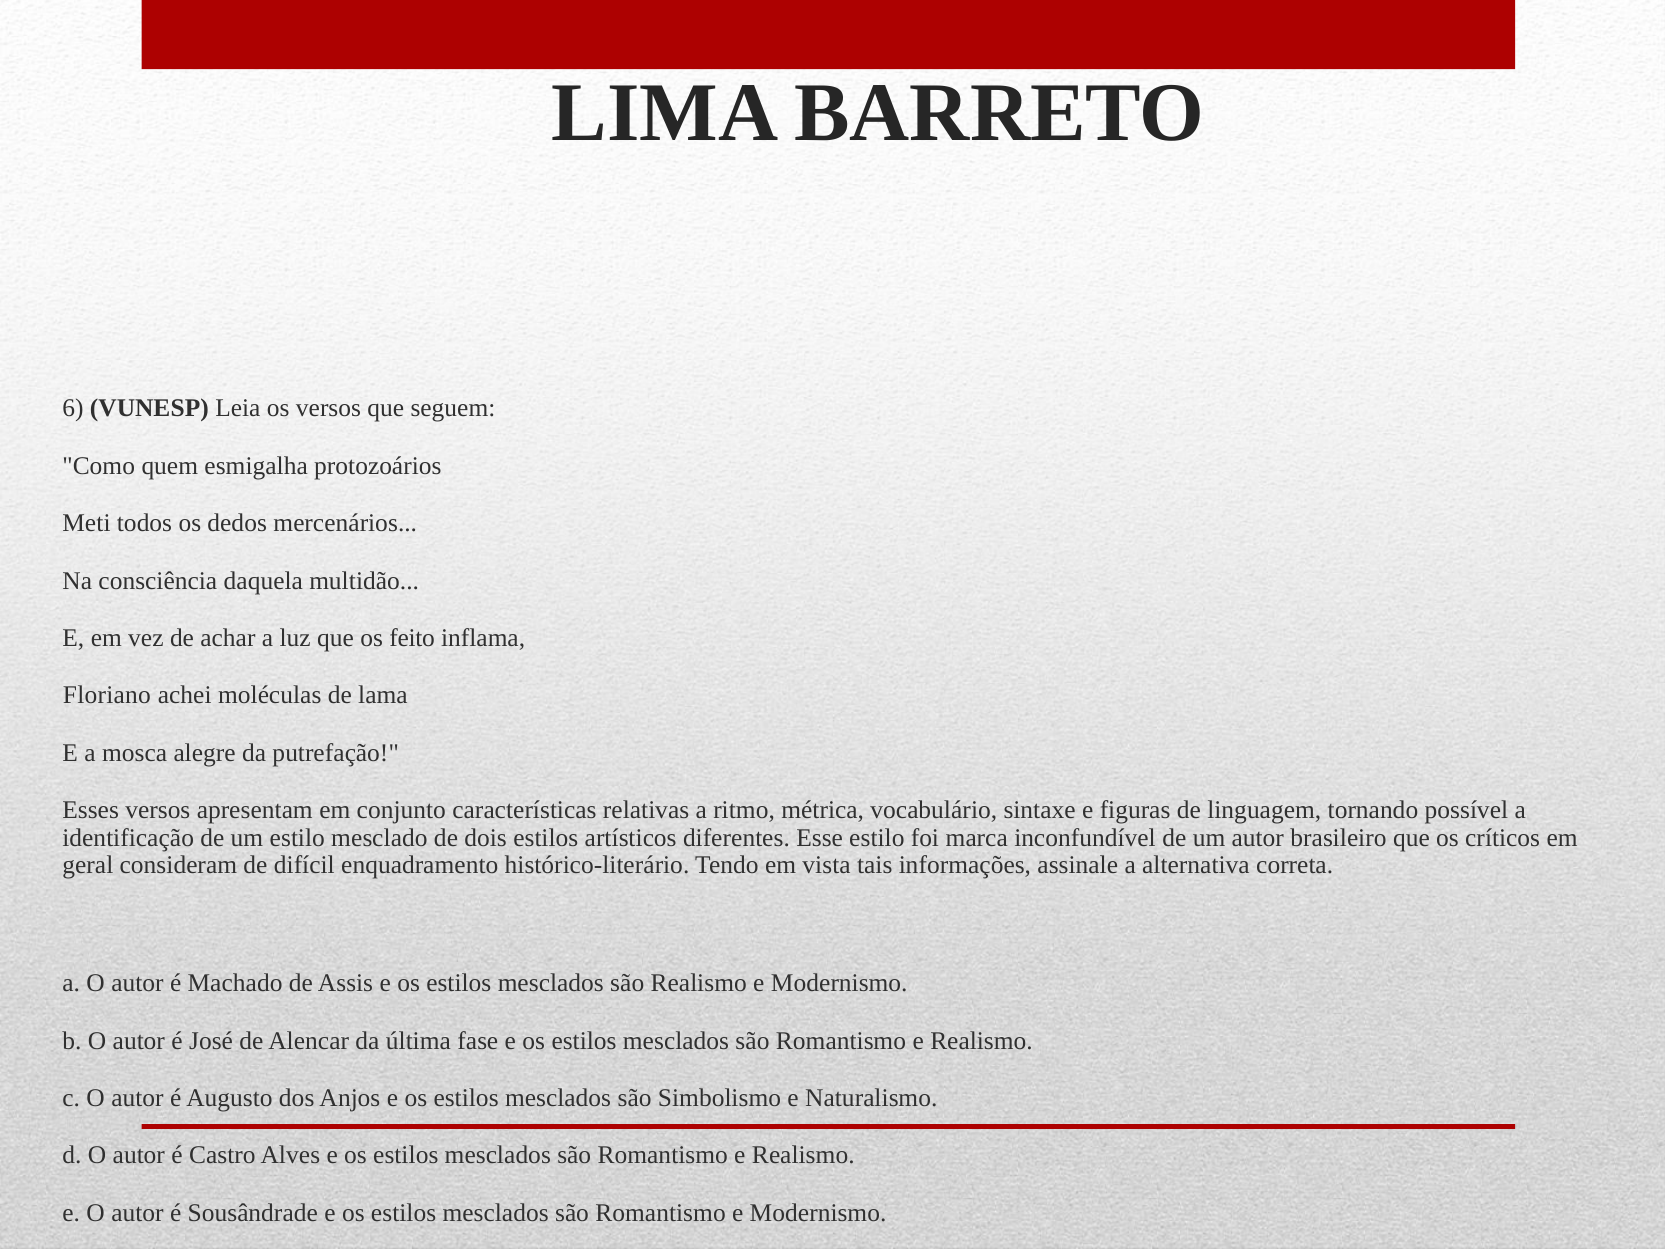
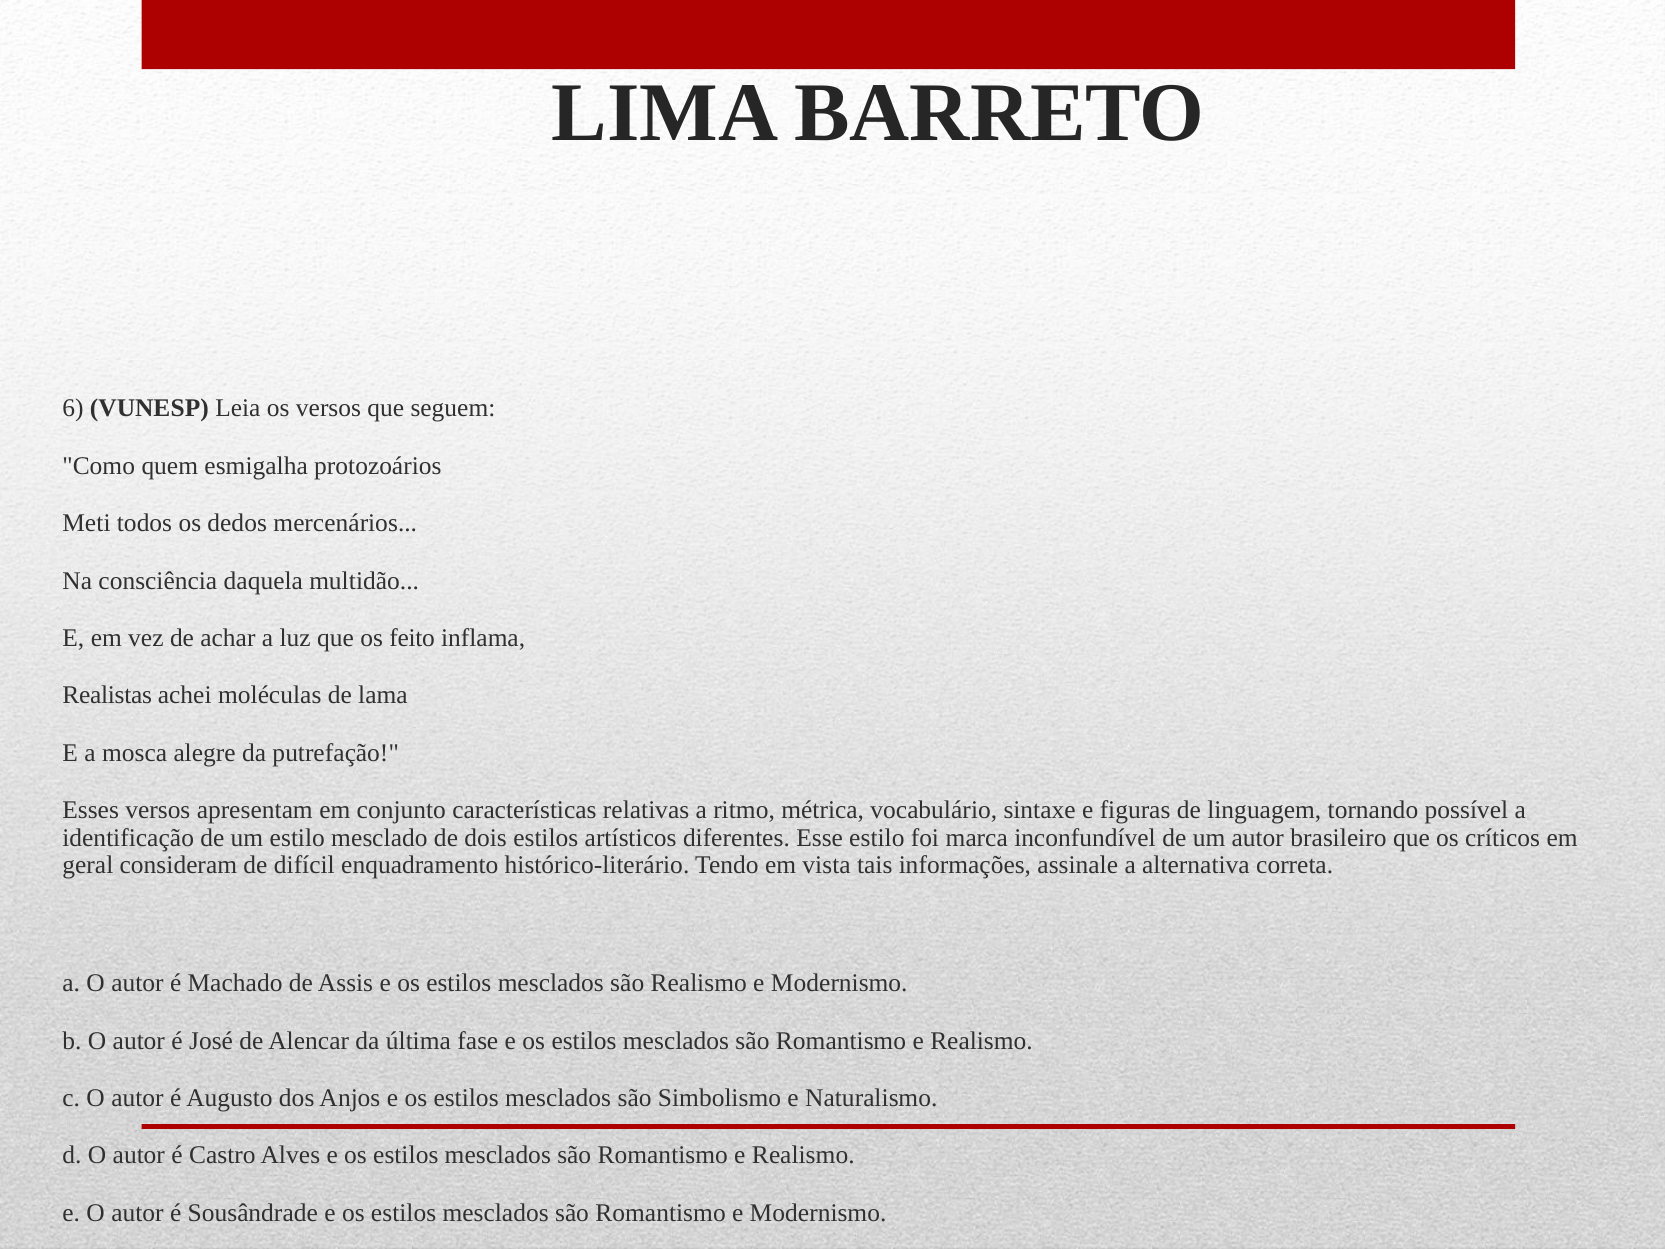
Floriano: Floriano -> Realistas (107, 695)
